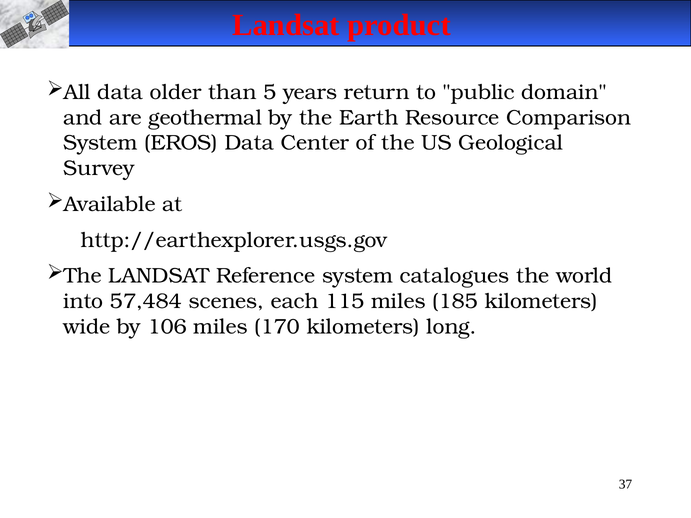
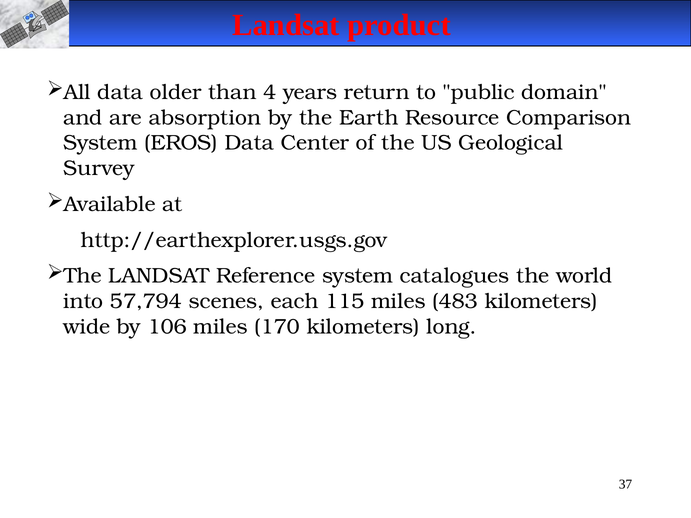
5: 5 -> 4 (270, 92)
geothermal: geothermal -> absorption (205, 118)
57,484: 57,484 -> 57,794 (146, 301)
185: 185 -> 483 (455, 301)
